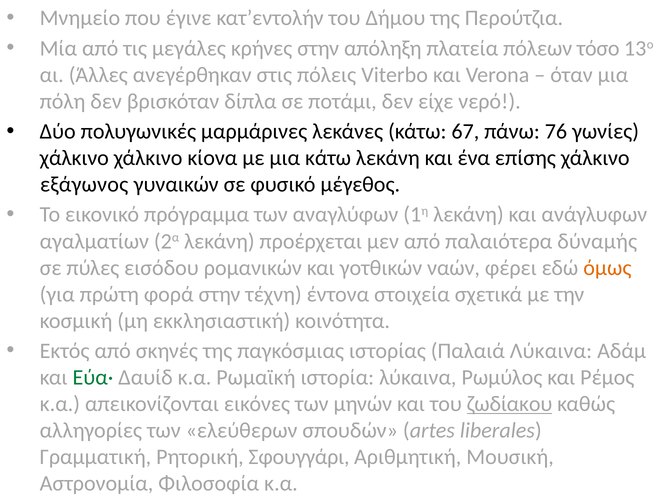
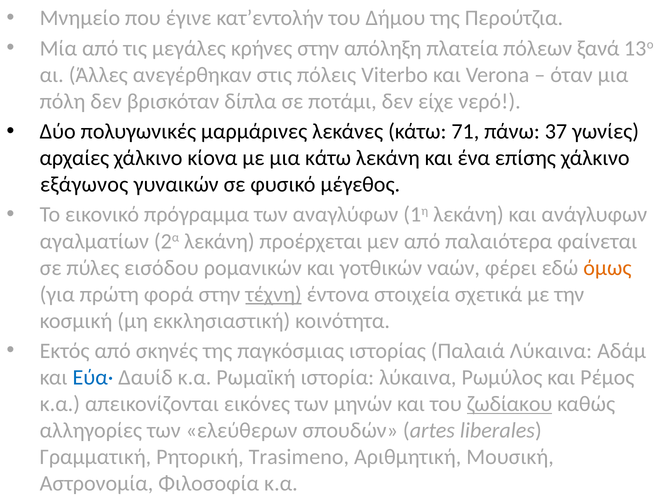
τόσο: τόσο -> ξανά (598, 48)
67: 67 -> 71 (465, 131)
76: 76 -> 37 (556, 131)
χάλκινο: χάλκινο -> αρχαίες (74, 158)
δύναμής: δύναμής -> φαίνεται (597, 241)
τέχνη underline: none -> present (273, 294)
Εύα· colour: green -> blue (93, 377)
Σφουγγάρι: Σφουγγάρι -> Trasimeno (299, 456)
